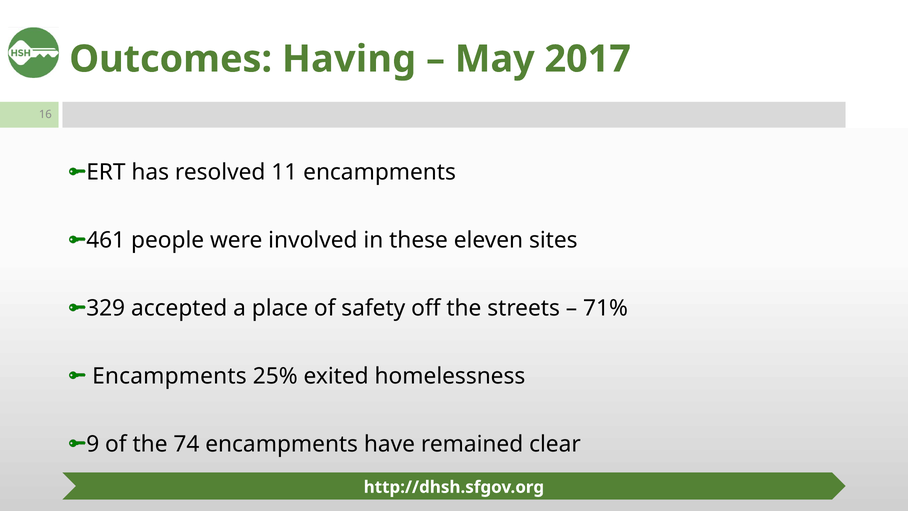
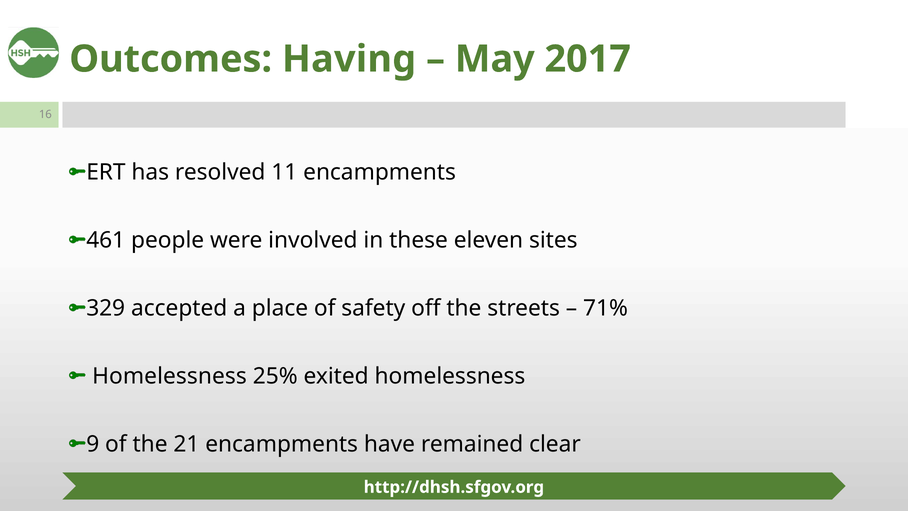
Encampments: Encampments -> Homelessness (169, 376)
74: 74 -> 21 (186, 444)
